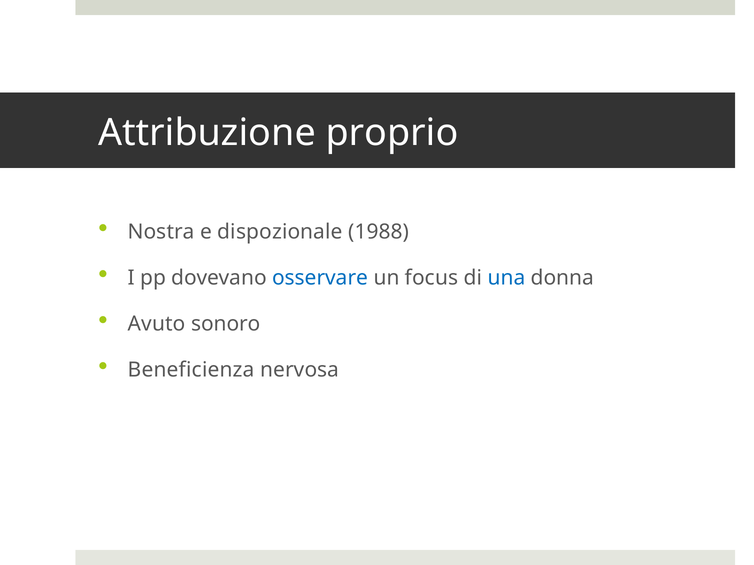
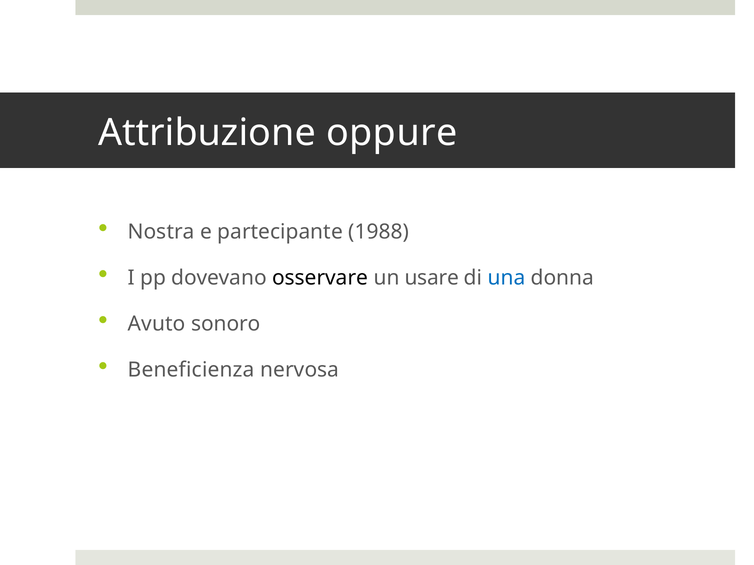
proprio: proprio -> oppure (392, 133)
dispozionale: dispozionale -> partecipante (280, 232)
osservare colour: blue -> black (320, 278)
focus: focus -> usare (432, 278)
